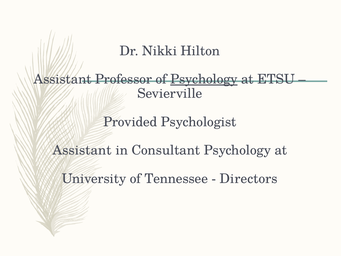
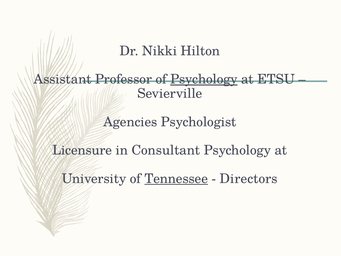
Provided: Provided -> Agencies (130, 122)
Assistant: Assistant -> Licensure (82, 150)
Tennessee underline: none -> present (176, 179)
